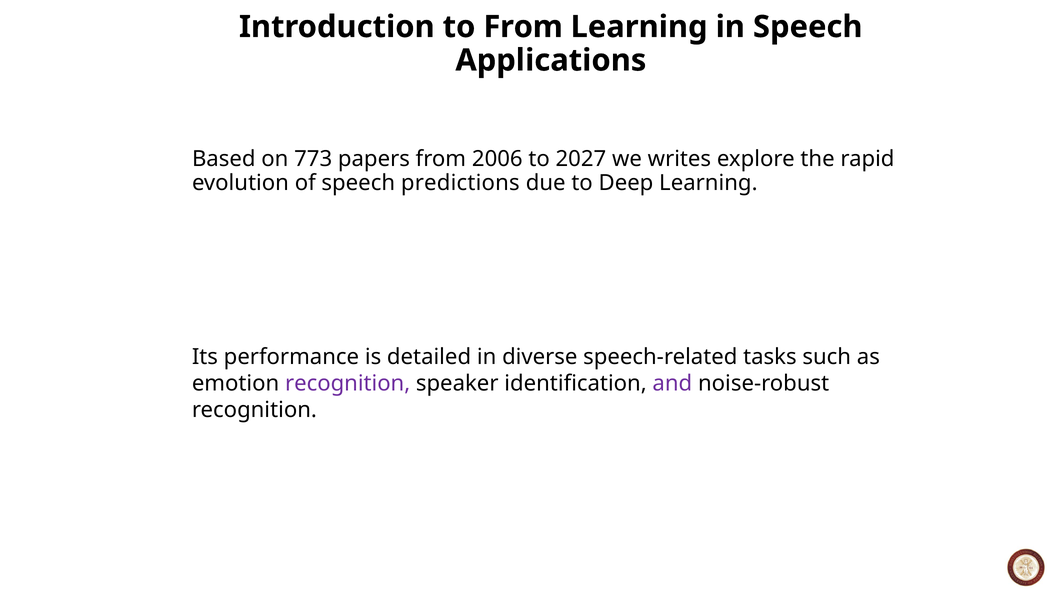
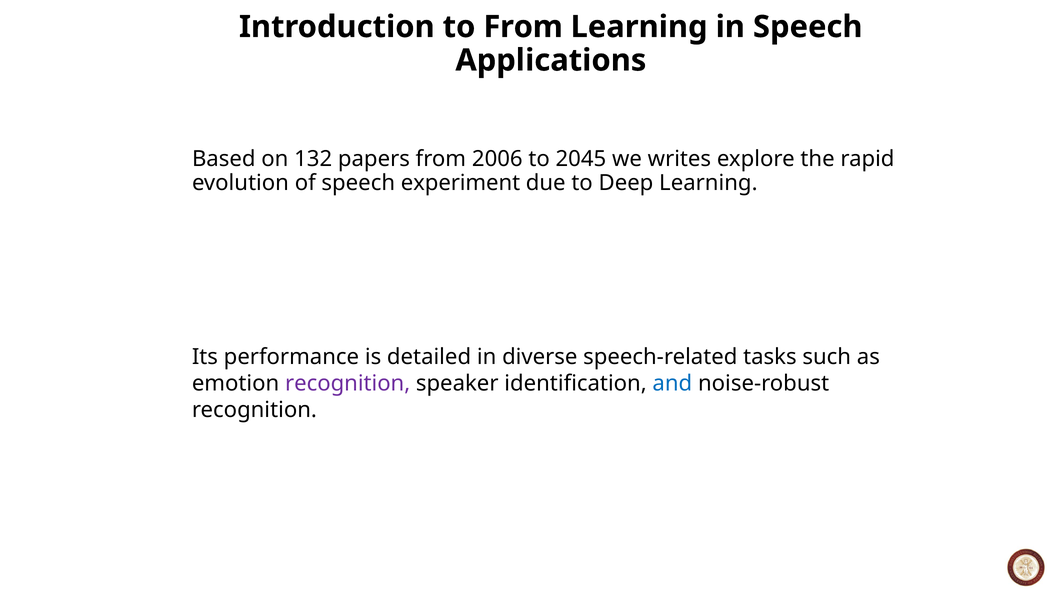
773: 773 -> 132 (313, 159)
2027: 2027 -> 2045 (581, 159)
predictions: predictions -> experiment (460, 183)
and colour: purple -> blue (672, 383)
